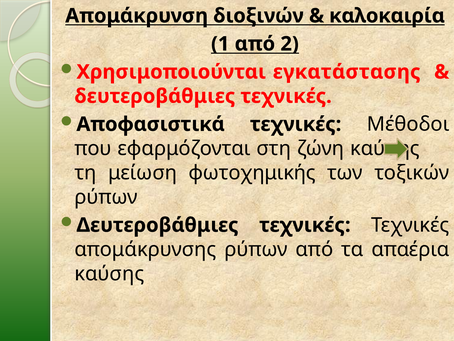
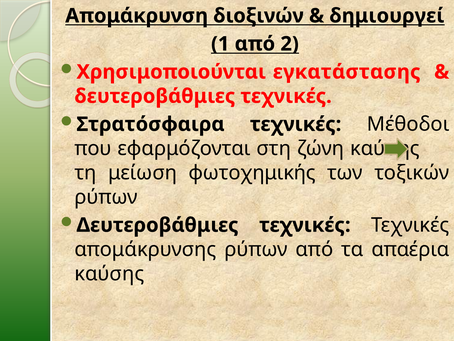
καλοκαιρία: καλοκαιρία -> δημιουργεί (387, 16)
Αποφασιστικά: Αποφασιστικά -> Στρατόσφαιρα (151, 124)
